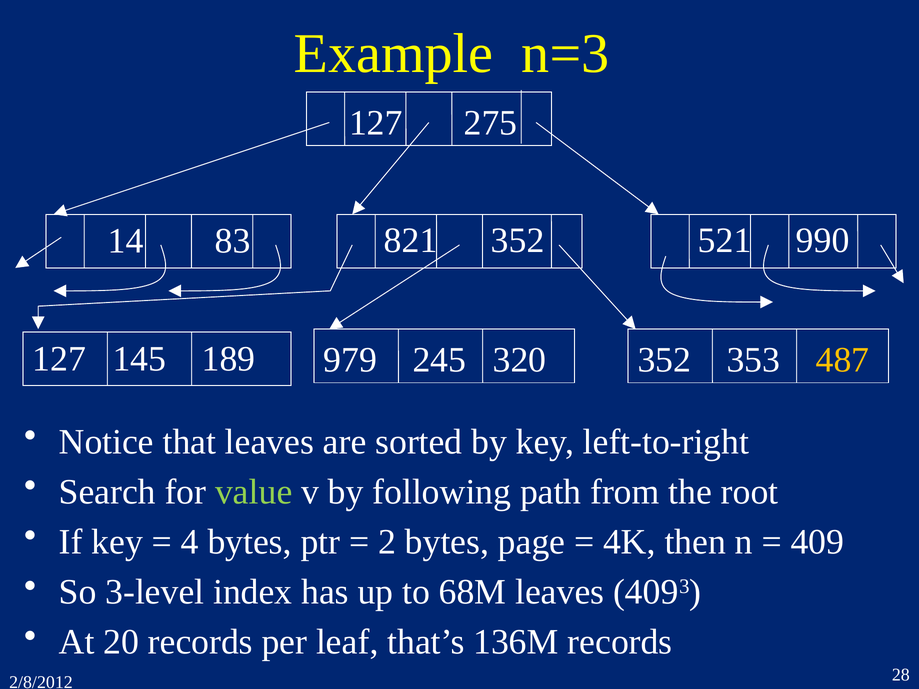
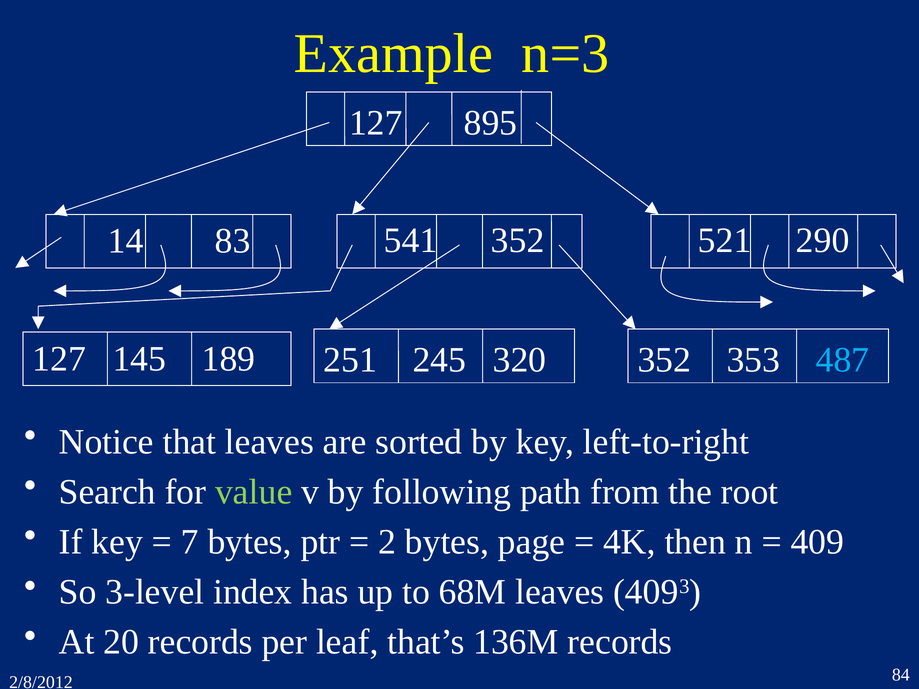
275: 275 -> 895 (490, 123)
990: 990 -> 290 (823, 240)
821: 821 -> 541 (411, 240)
979: 979 -> 251 (350, 360)
487 colour: yellow -> light blue (843, 360)
4: 4 -> 7 (190, 542)
28: 28 -> 84 (901, 675)
